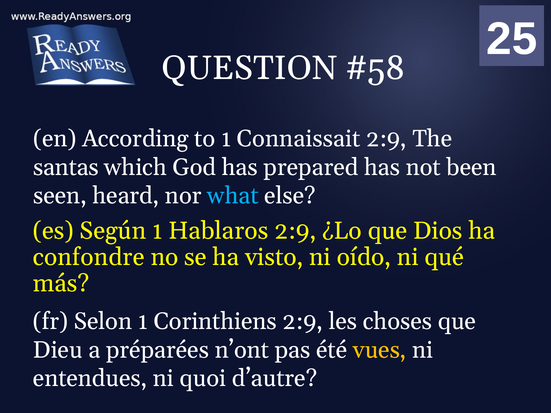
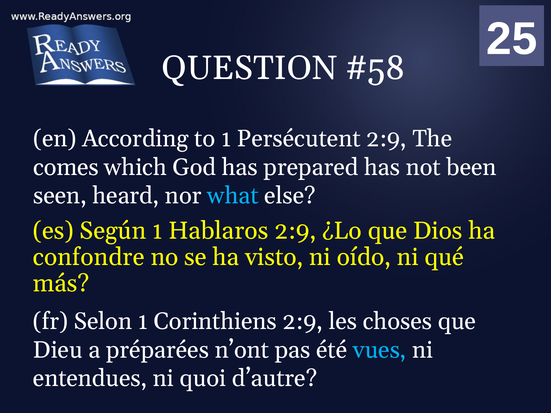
Connaissait: Connaissait -> Persécutent (299, 139)
santas: santas -> comes (66, 167)
vues colour: yellow -> light blue (380, 350)
